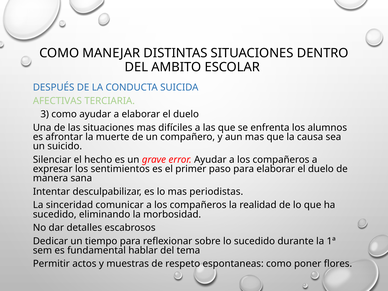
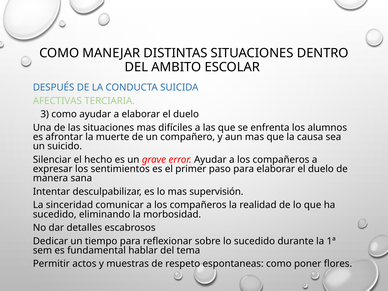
periodistas: periodistas -> supervisión (216, 192)
